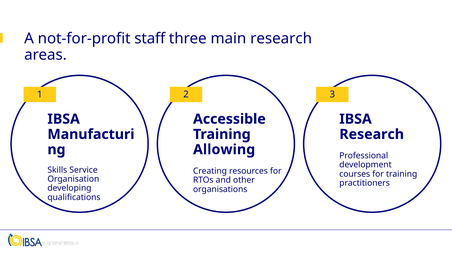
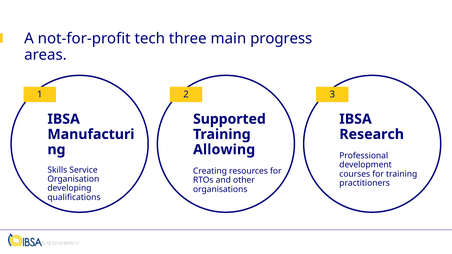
staff: staff -> tech (150, 39)
main research: research -> progress (281, 39)
Accessible: Accessible -> Supported (229, 119)
